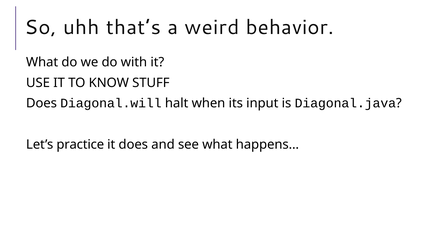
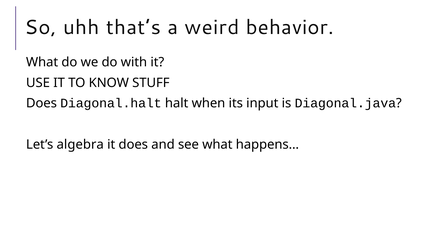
Diagonal.will: Diagonal.will -> Diagonal.halt (111, 103)
practice: practice -> algebra (80, 144)
